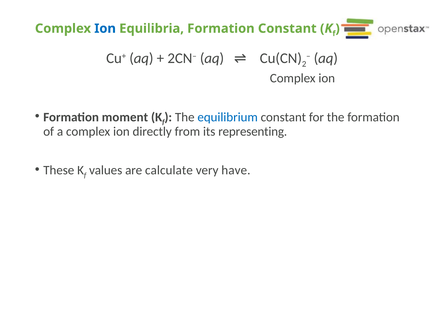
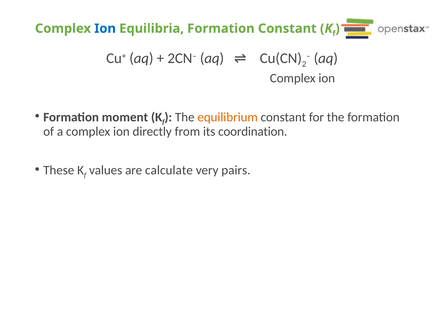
equilibrium colour: blue -> orange (228, 117)
representing: representing -> coordination (253, 131)
have: have -> pairs (236, 170)
